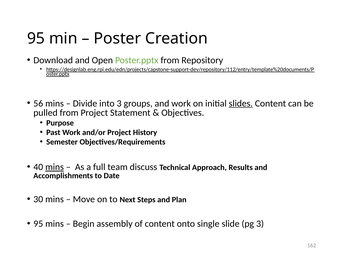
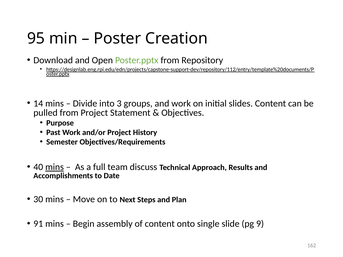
56: 56 -> 14 (38, 104)
slides underline: present -> none (241, 104)
95: 95 -> 91 (38, 224)
pg 3: 3 -> 9 (260, 224)
